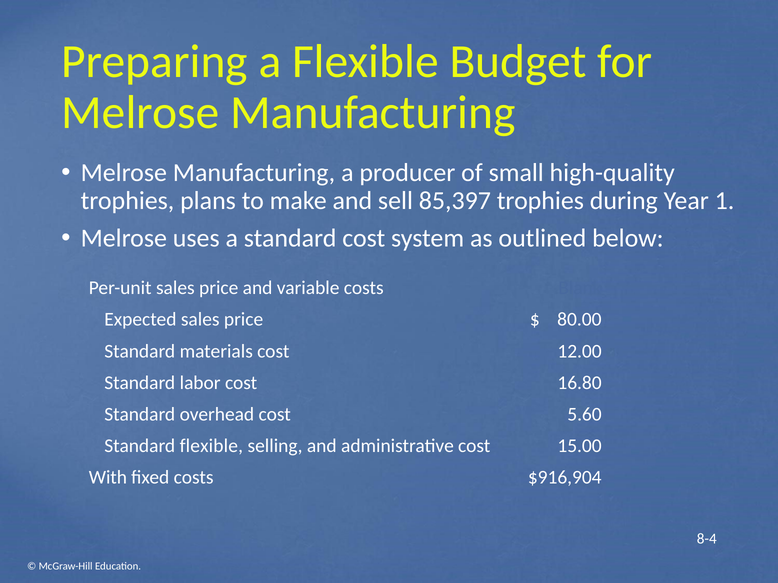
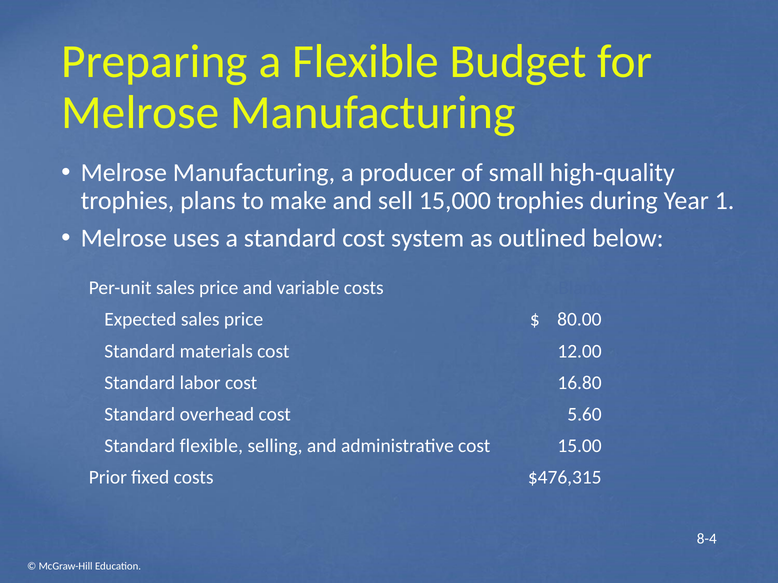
85,397: 85,397 -> 15,000 (455, 201)
With: With -> Prior (108, 478)
$916,904: $916,904 -> $476,315 (565, 478)
